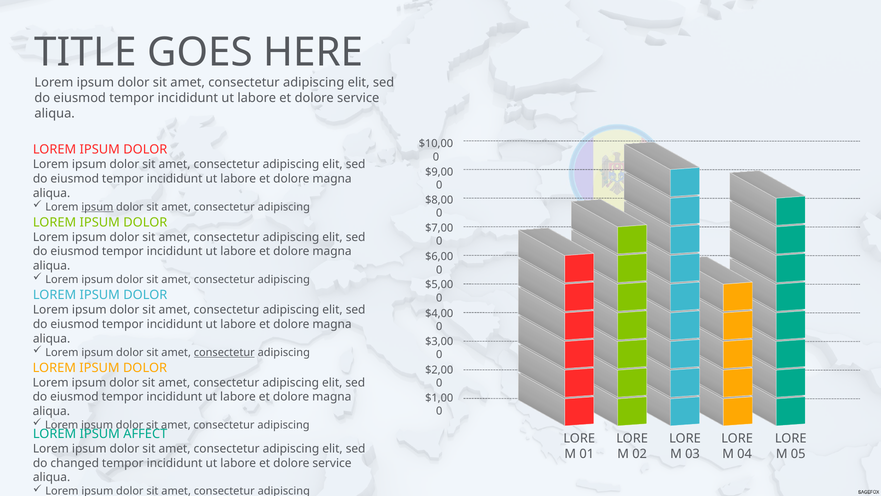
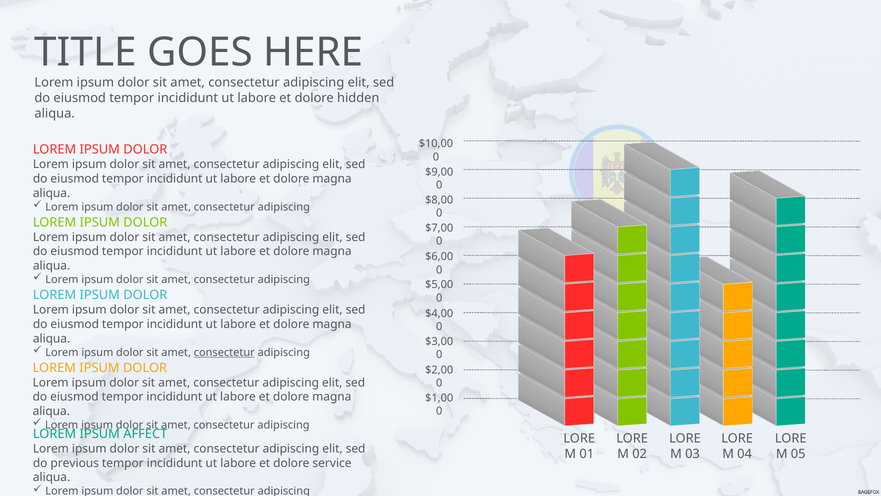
service: service -> hidden (358, 98)
ipsum underline: present -> none (97, 207)
changed: changed -> previous (75, 463)
